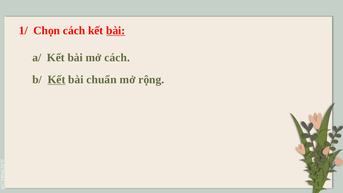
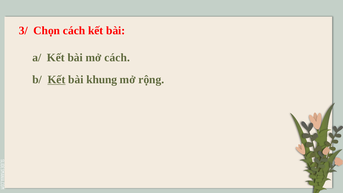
1/: 1/ -> 3/ (23, 31)
bài underline: present -> none (116, 31)
chuẩn: chuẩn -> khung (102, 80)
